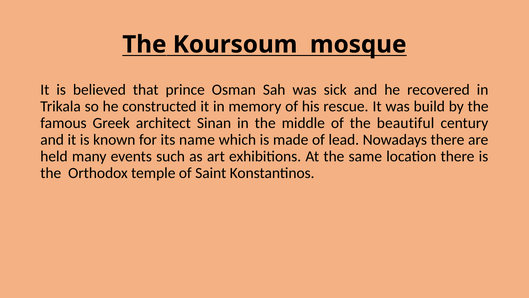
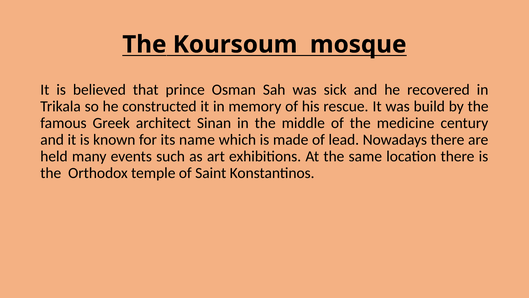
beautiful: beautiful -> medicine (406, 123)
